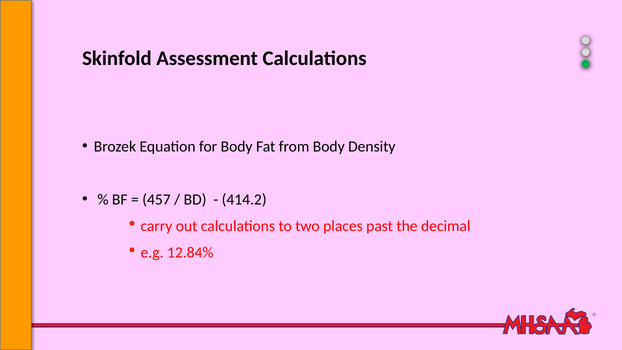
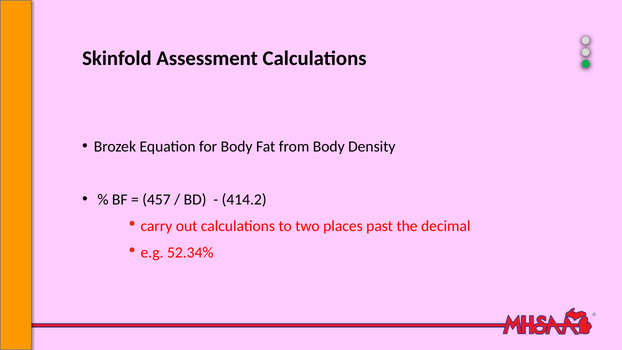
12.84%: 12.84% -> 52.34% (190, 252)
